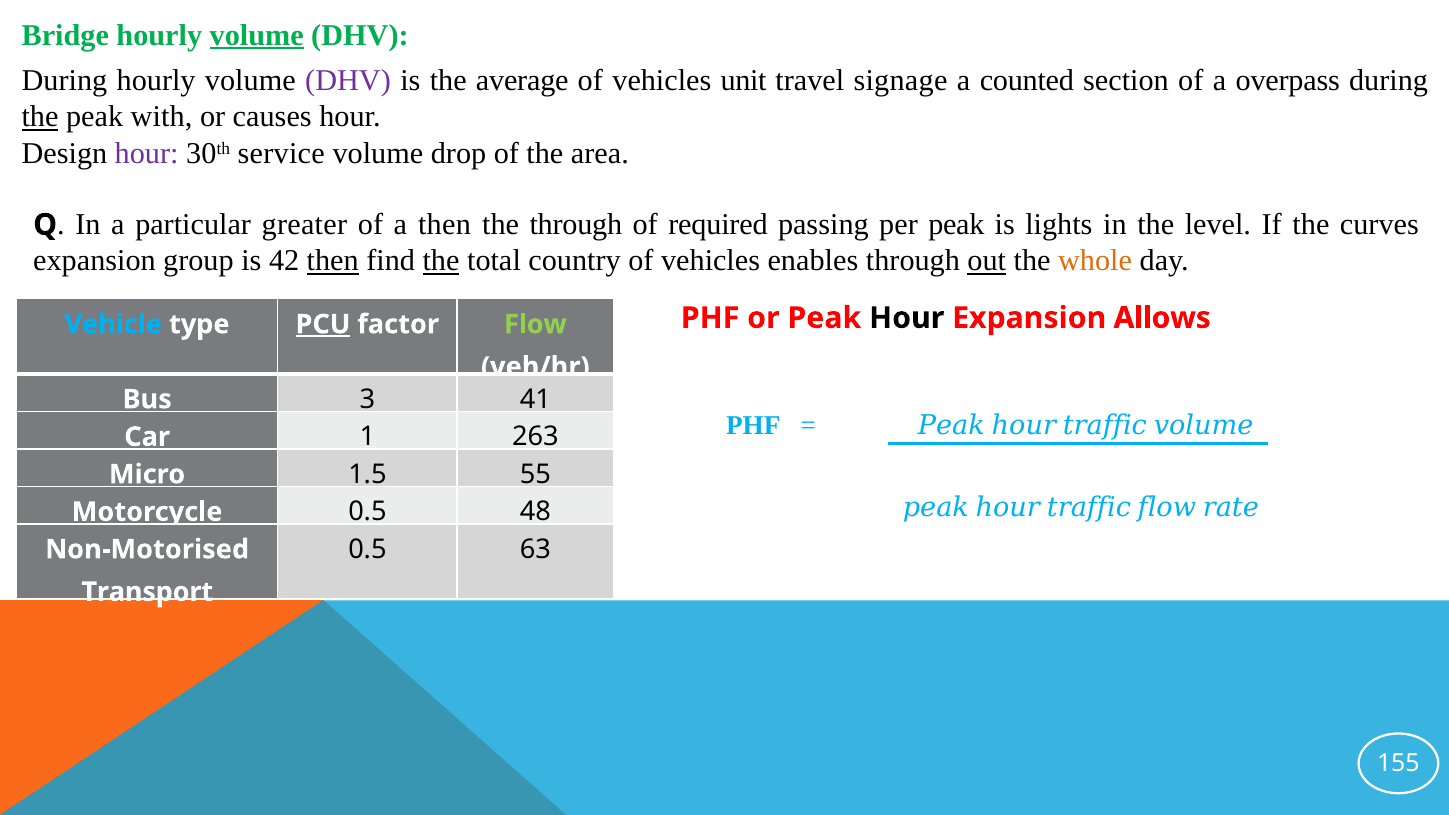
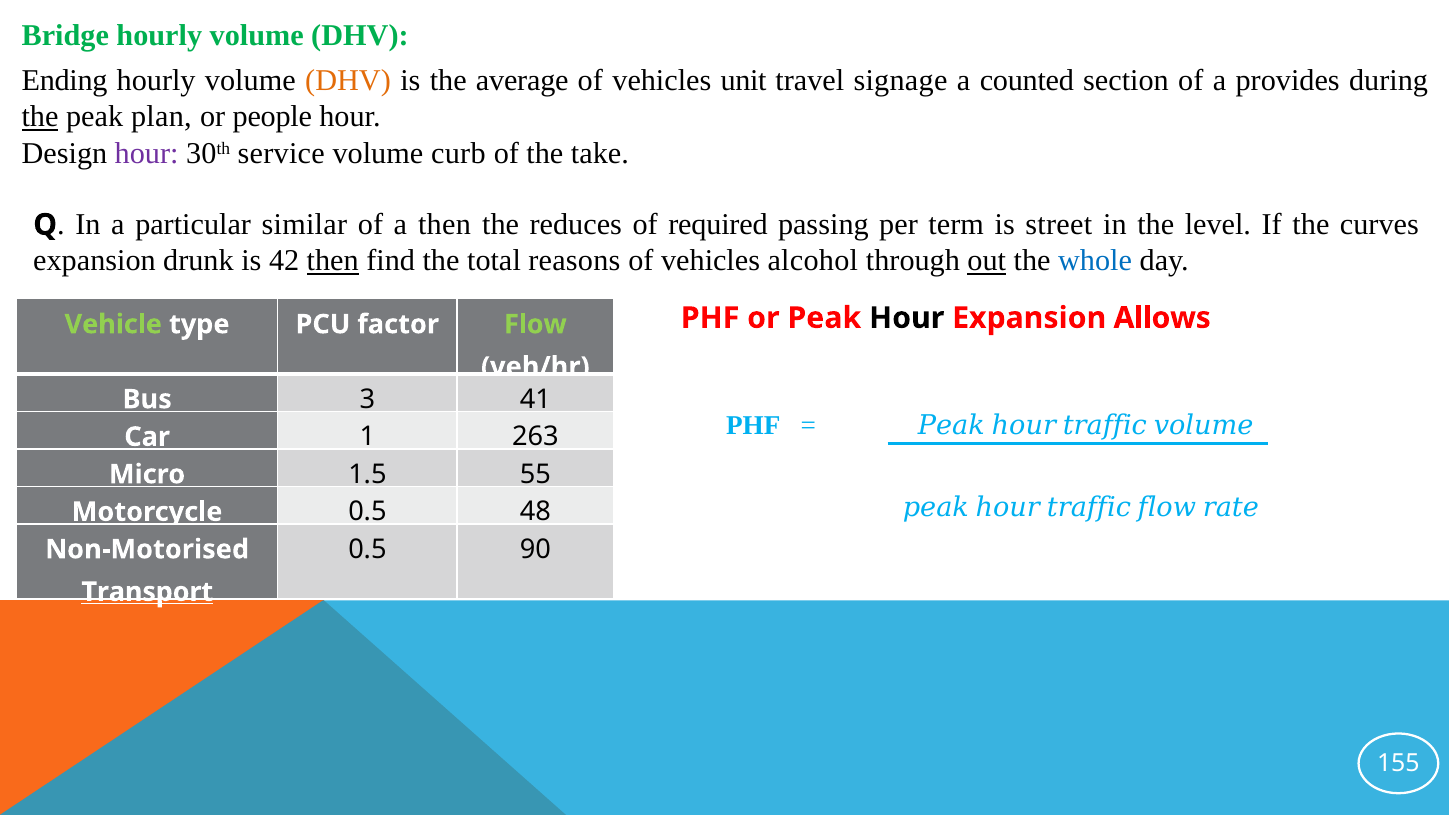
volume underline: present -> none (257, 35)
During: During -> Ending (65, 81)
DHV colour: purple -> orange (348, 81)
overpass: overpass -> provides (1288, 81)
with: with -> plan (161, 117)
causes: causes -> people (272, 117)
drop: drop -> curb (458, 153)
area: area -> take (600, 153)
greater: greater -> similar (304, 225)
the through: through -> reduces (576, 225)
per peak: peak -> term (956, 225)
lights: lights -> street (1059, 225)
group: group -> drunk (198, 261)
the underline: present -> none (441, 261)
country: country -> reasons (574, 261)
enables: enables -> alcohol (813, 261)
whole colour: orange -> blue (1095, 261)
Vehicle colour: light blue -> light green (113, 324)
PCU underline: present -> none (323, 324)
63: 63 -> 90 (535, 550)
Transport underline: none -> present (147, 592)
